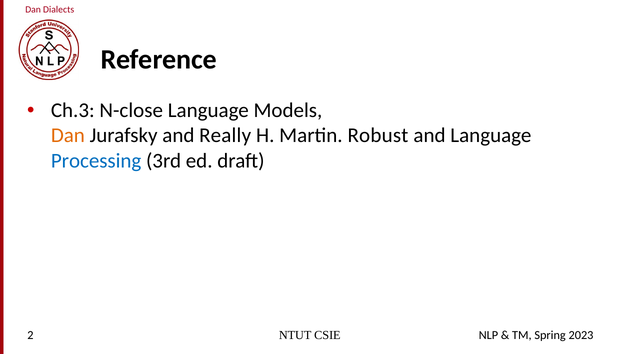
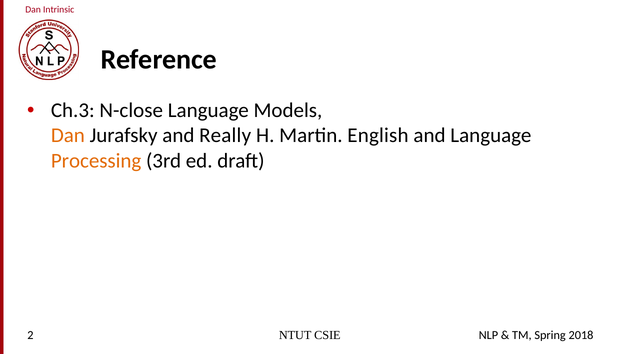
Dialects: Dialects -> Intrinsic (59, 10)
Robust: Robust -> English (378, 136)
Processing colour: blue -> orange (96, 161)
2023: 2023 -> 2018 (581, 336)
